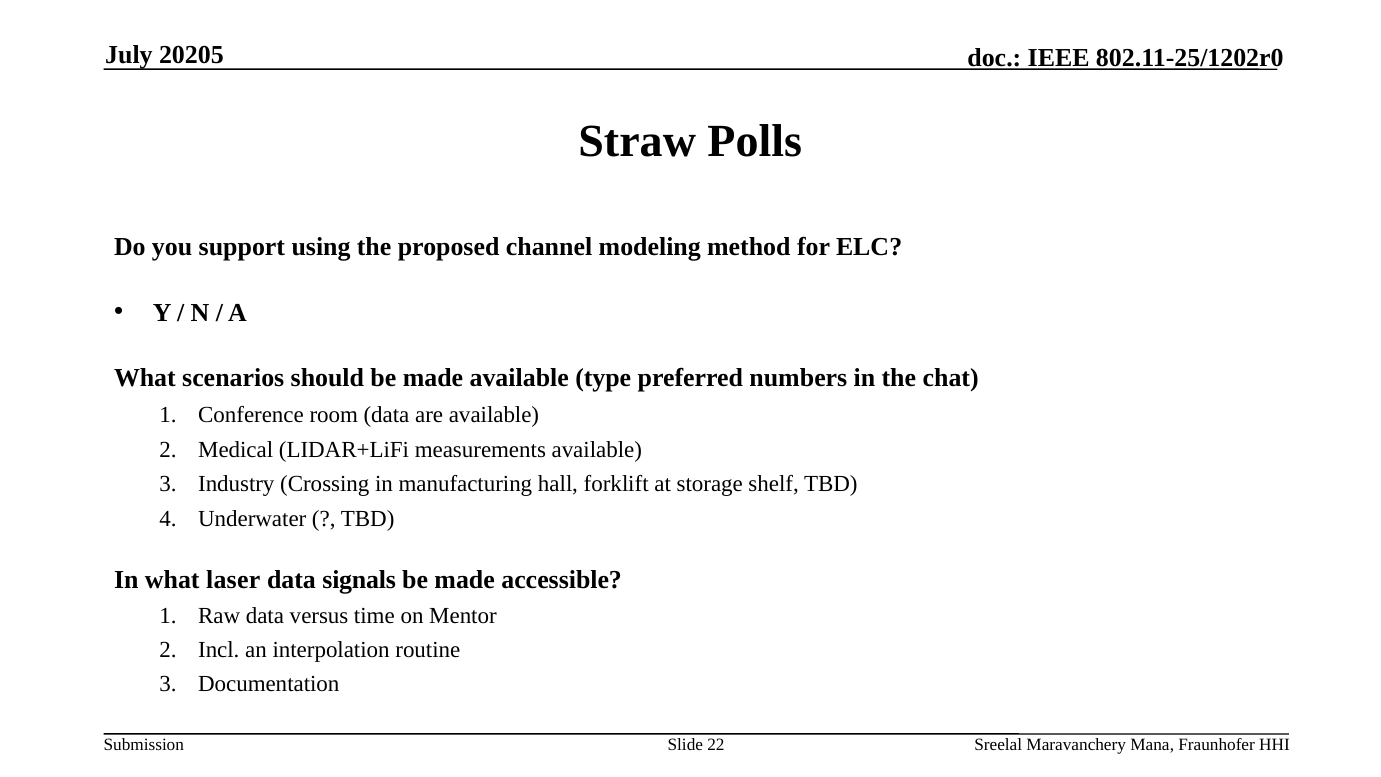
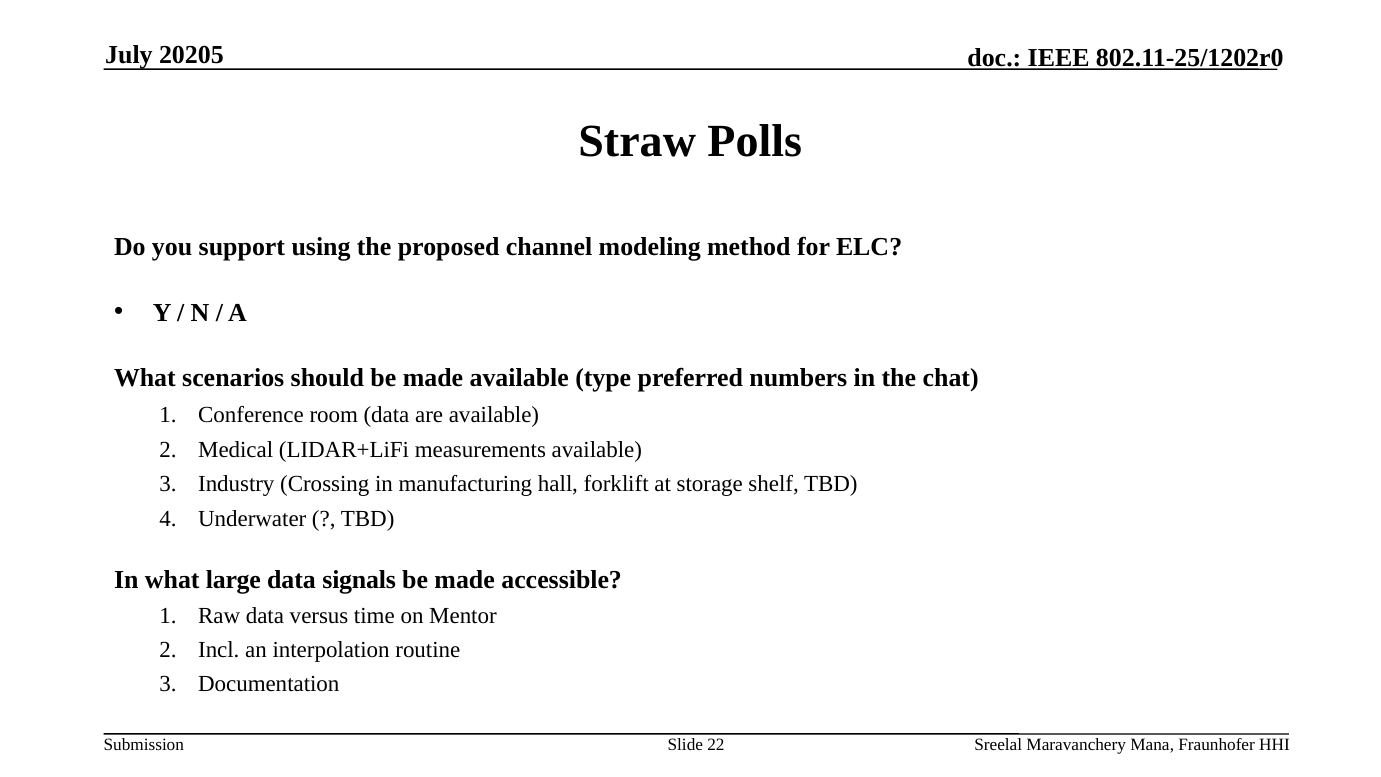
laser: laser -> large (233, 580)
